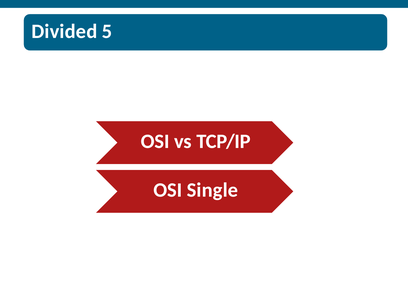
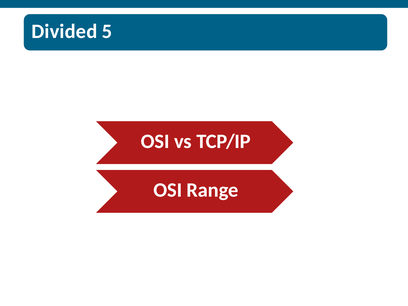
Single: Single -> Range (213, 190)
